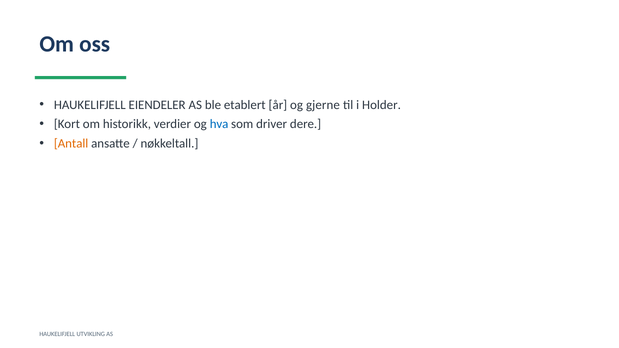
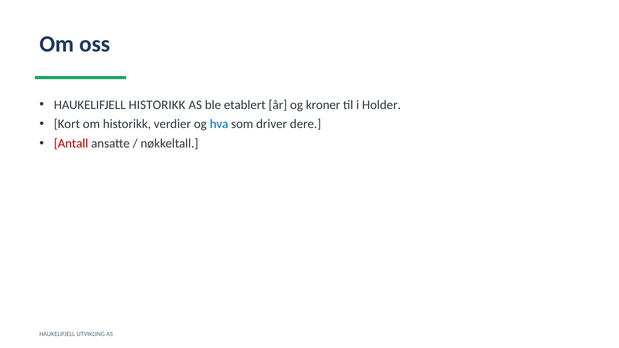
HAUKELIFJELL EIENDELER: EIENDELER -> HISTORIKK (157, 105)
gjerne: gjerne -> kroner (323, 105)
Antall colour: orange -> red (71, 144)
